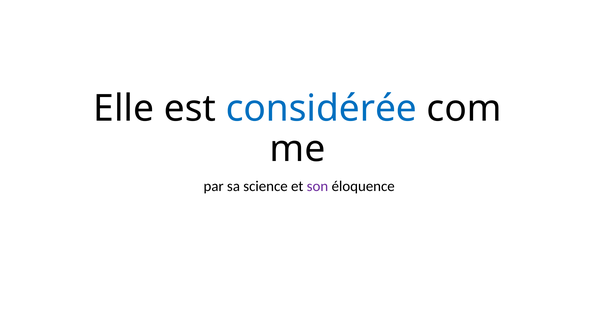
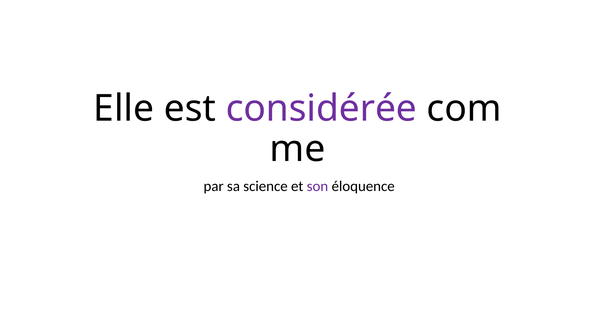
considérée colour: blue -> purple (321, 109)
